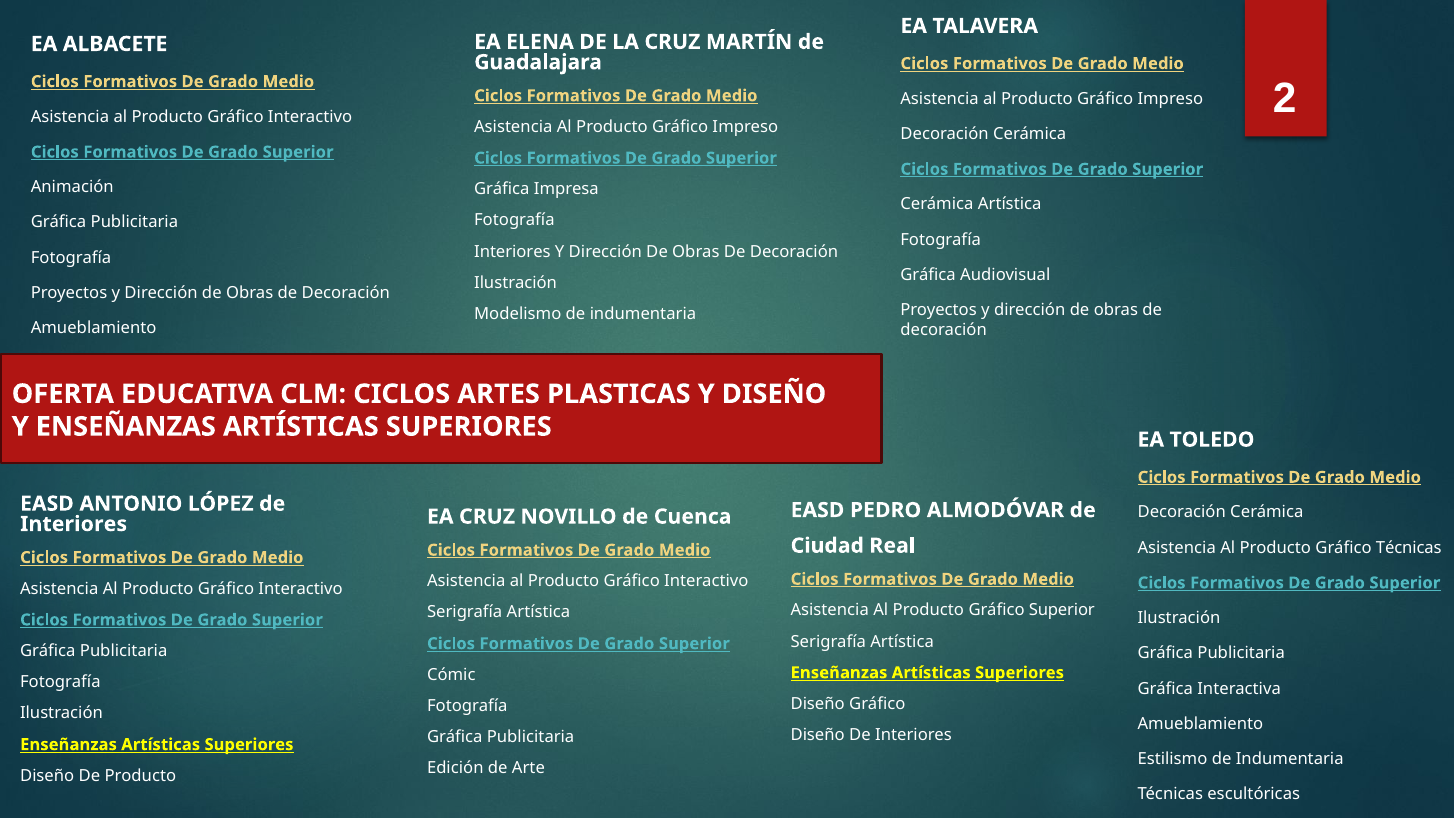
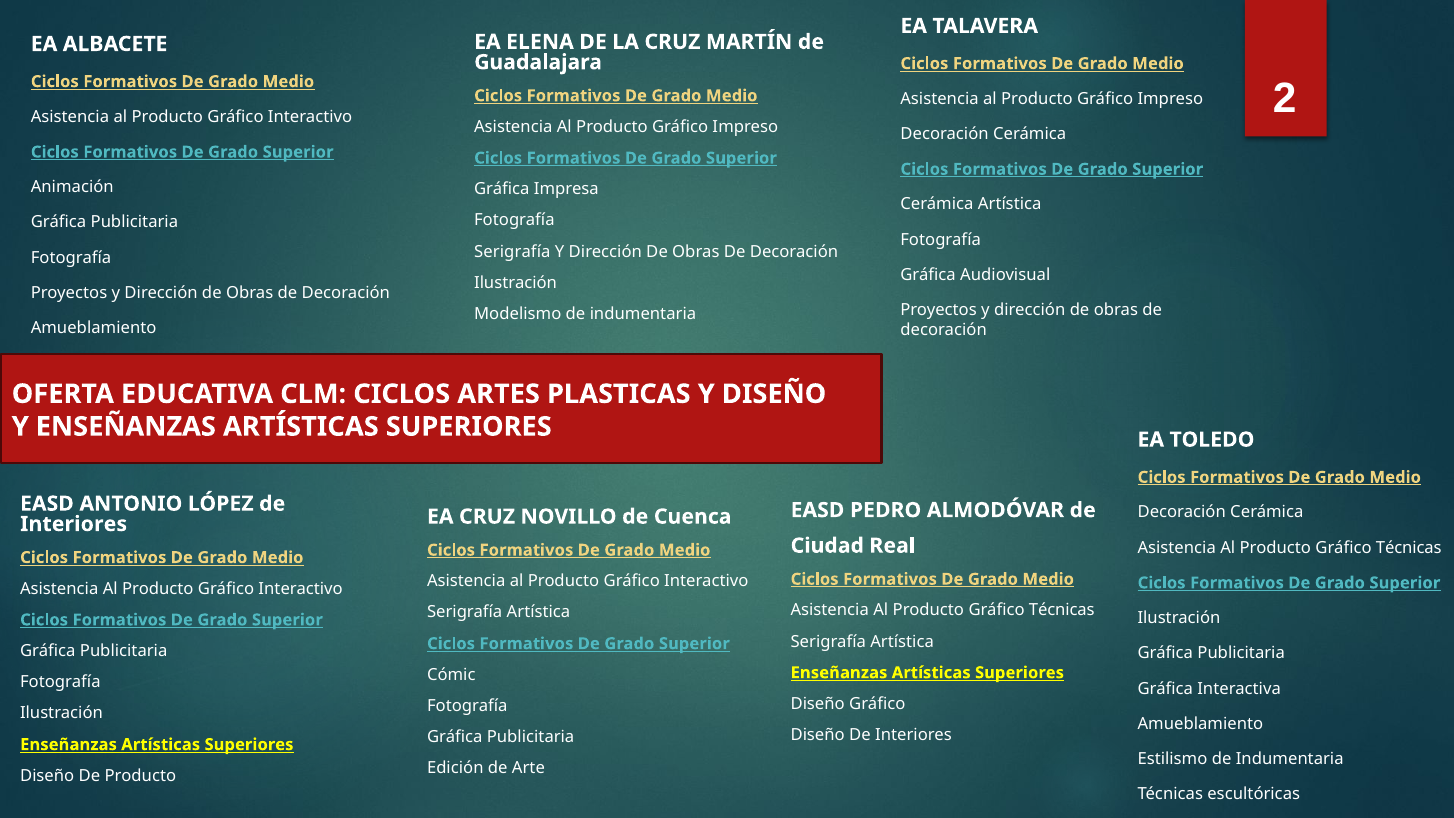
Interiores: Interiores -> Serigrafía (512, 252)
Superior: Superior -> Técnicas (1062, 610)
